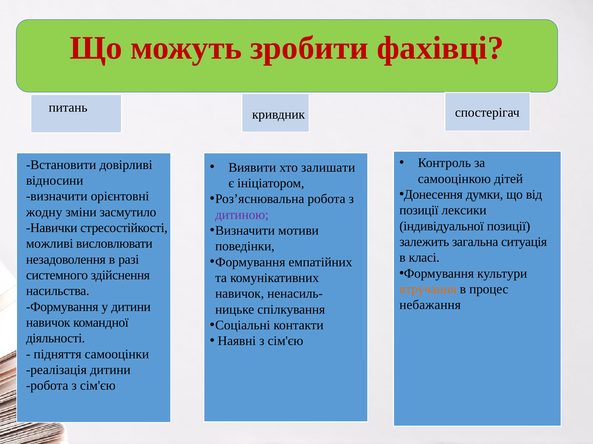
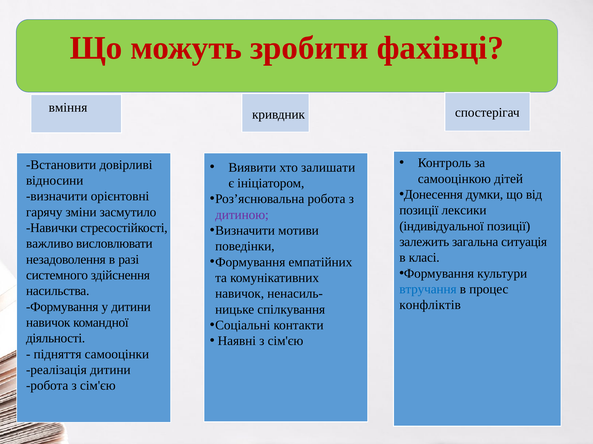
питань: питань -> вміння (68, 108)
жодну: жодну -> гарячу (44, 212)
можливі: можливі -> важливо (50, 244)
втручання colour: orange -> blue (428, 290)
небажання: небажання -> конфліктів (430, 306)
